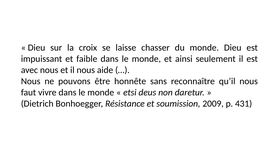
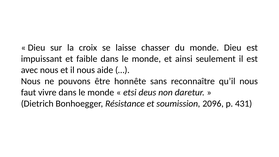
2009: 2009 -> 2096 (213, 103)
